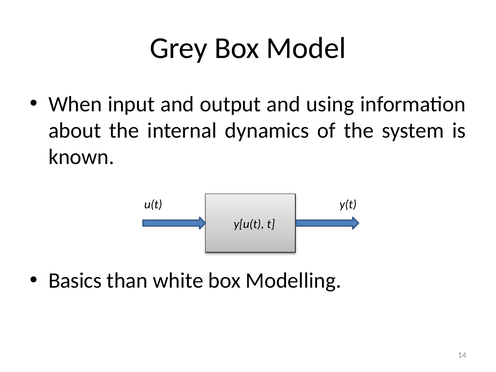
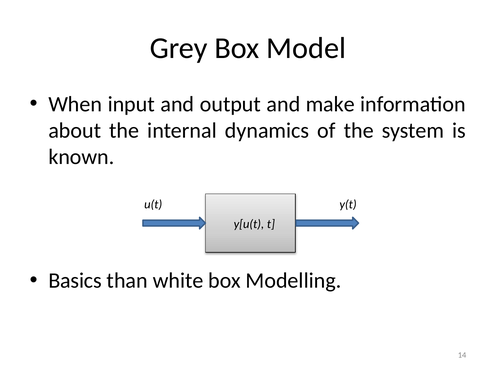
using: using -> make (330, 104)
